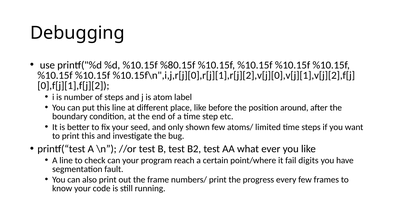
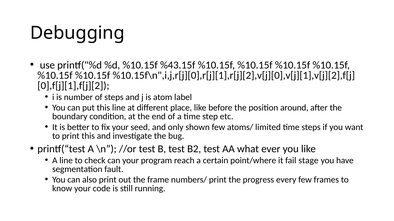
%80.15f: %80.15f -> %43.15f (178, 65)
digits: digits -> stage (308, 161)
